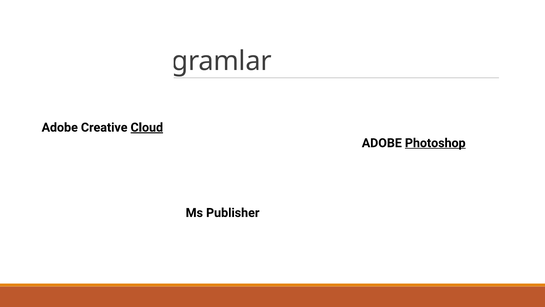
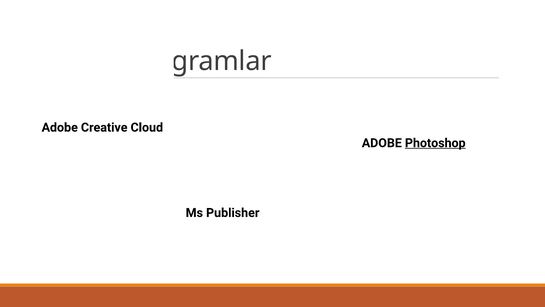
Cloud underline: present -> none (147, 127)
